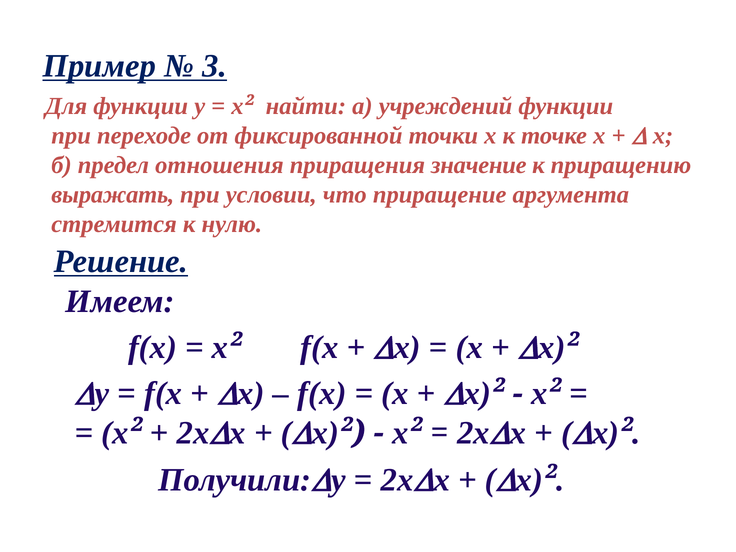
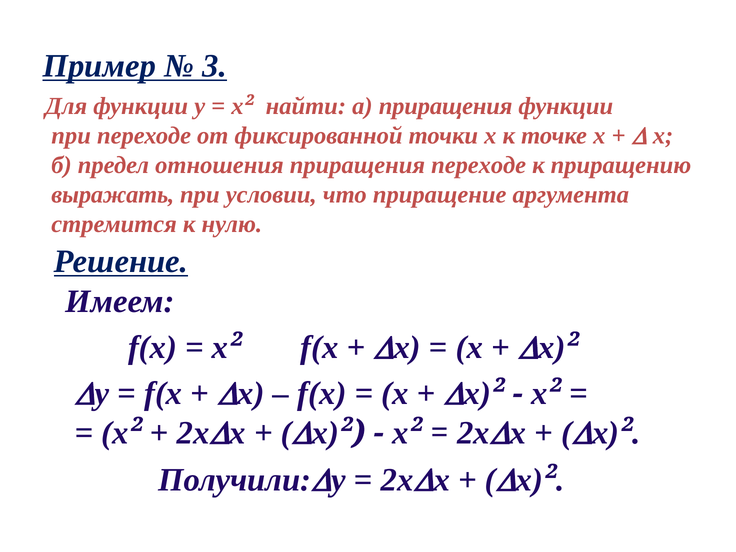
а учреждений: учреждений -> приращения (446, 106)
приращения значение: значение -> переходе (479, 165)
